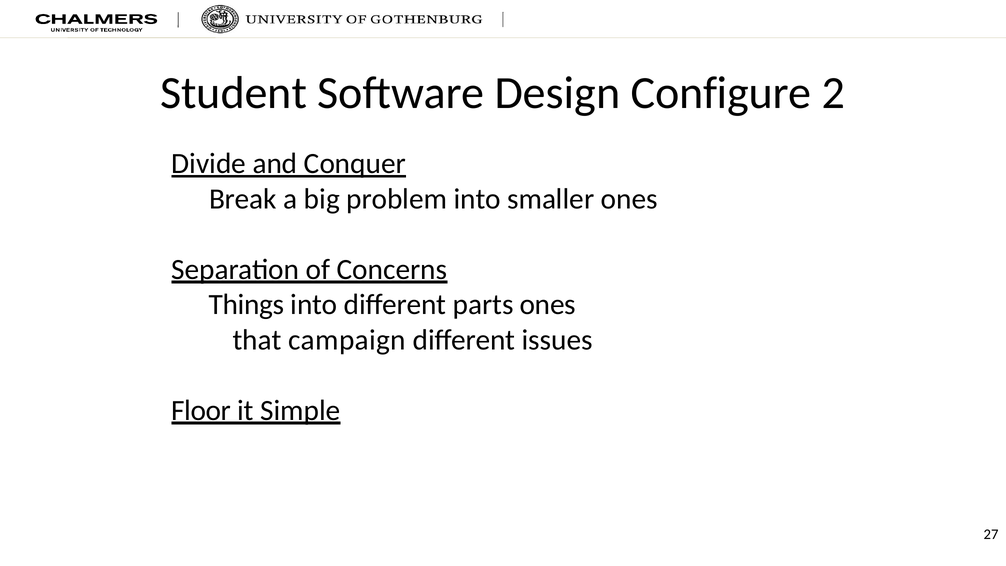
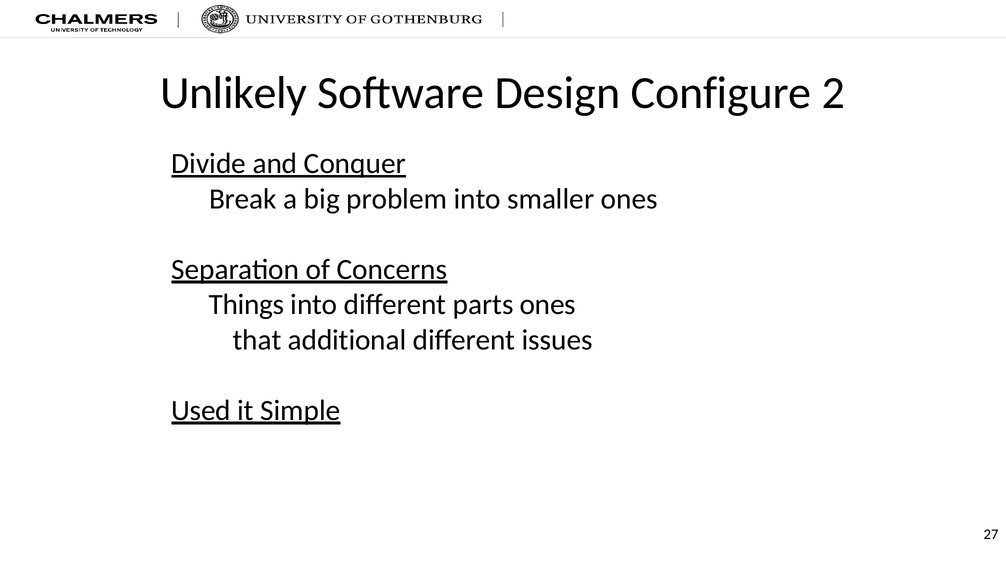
Student: Student -> Unlikely (234, 93)
campaign: campaign -> additional (347, 340)
Floor: Floor -> Used (201, 410)
